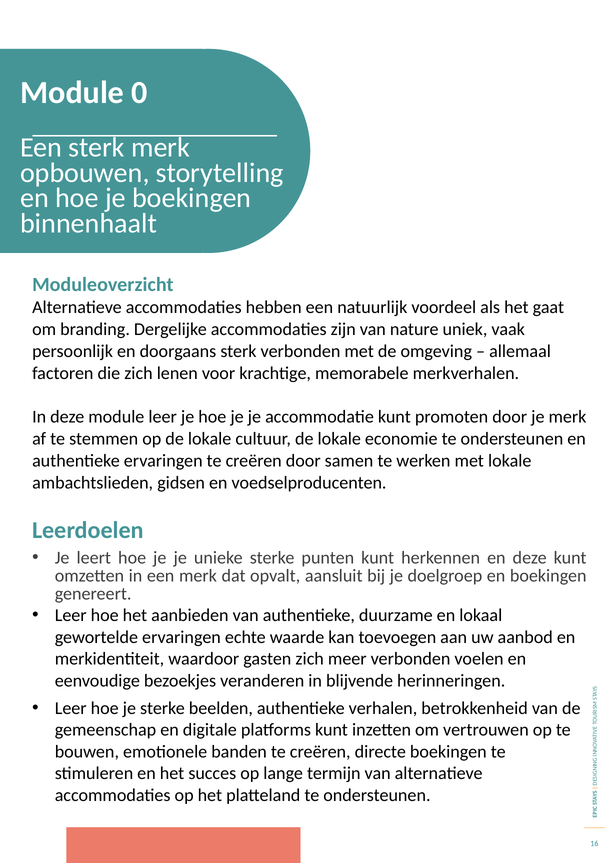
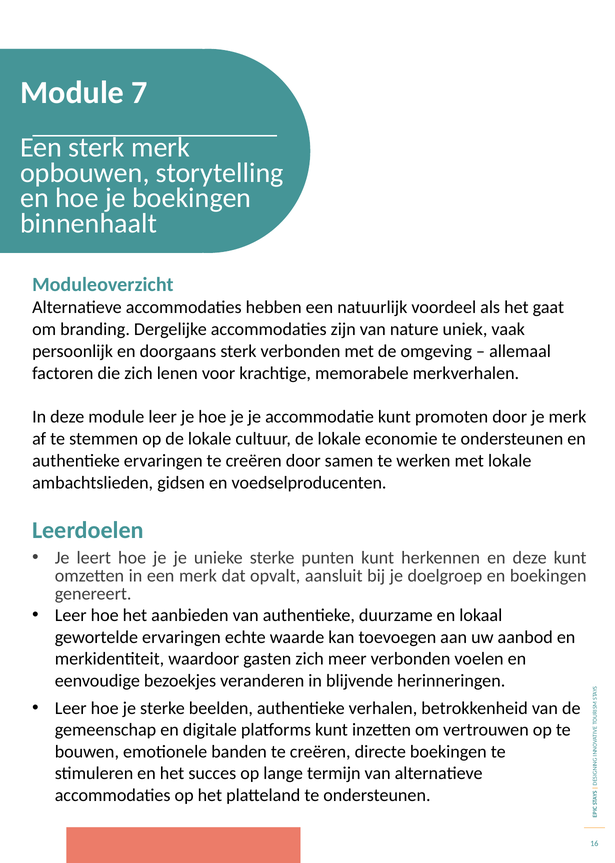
0: 0 -> 7 (139, 93)
